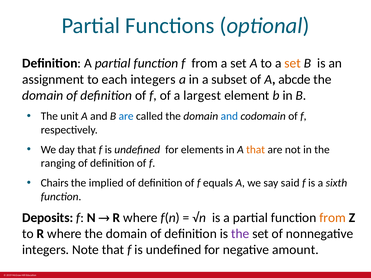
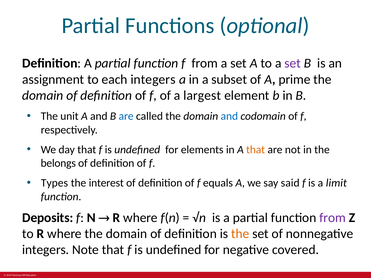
set colour: orange -> purple (293, 63)
abcde: abcde -> prime (294, 79)
ranging: ranging -> belongs (58, 163)
Chairs: Chairs -> Types (54, 183)
implied: implied -> interest (106, 183)
sixth: sixth -> limit (336, 183)
from colour: orange -> purple (333, 218)
the colour: purple -> orange (240, 234)
amount: amount -> covered (296, 250)
